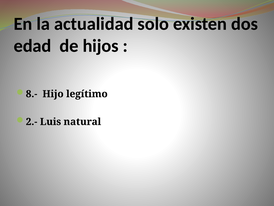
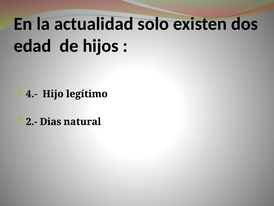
8.-: 8.- -> 4.- (32, 94)
Luis: Luis -> Dias (51, 121)
